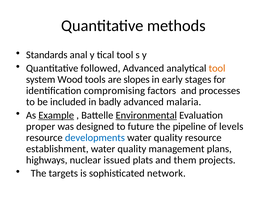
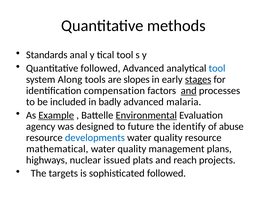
tool colour: orange -> blue (217, 68)
Wood: Wood -> Along (70, 80)
stages underline: none -> present (198, 80)
compromising: compromising -> compensation (114, 91)
and underline: none -> present (189, 91)
proper: proper -> agency (41, 127)
pipeline: pipeline -> identify (189, 127)
levels: levels -> abuse (231, 127)
establishment: establishment -> mathematical (57, 149)
them: them -> reach (185, 160)
sophisticated network: network -> followed (166, 174)
